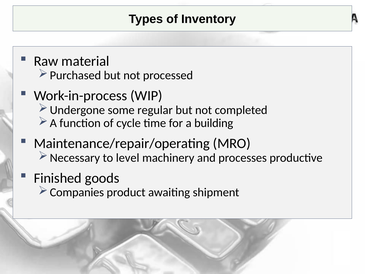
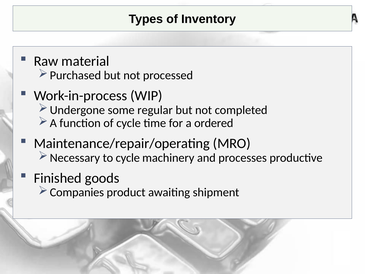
building: building -> ordered (214, 123)
to level: level -> cycle (128, 158)
